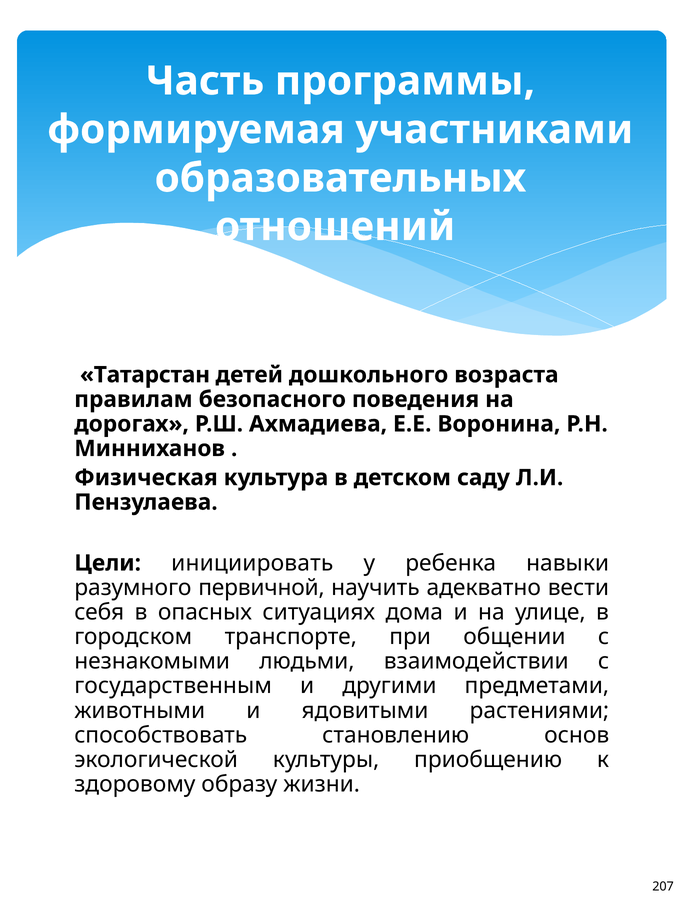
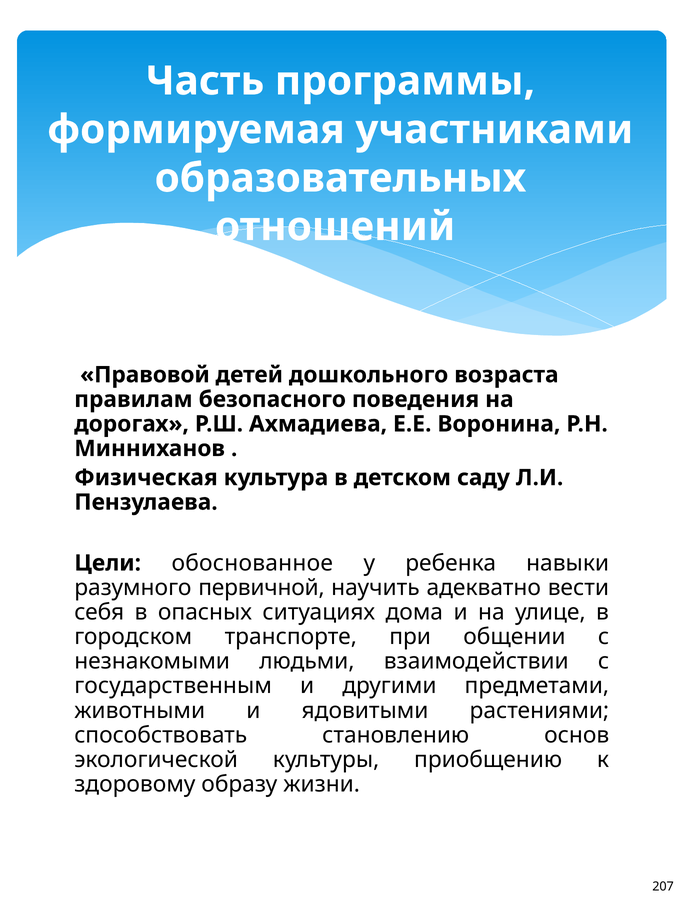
Татарстан: Татарстан -> Правовой (145, 375)
инициировать: инициировать -> обоснованное (252, 564)
